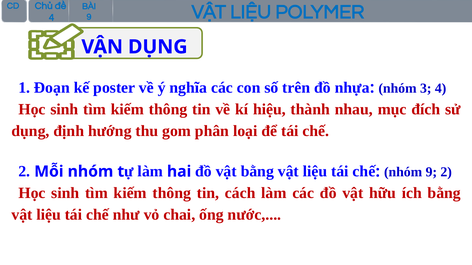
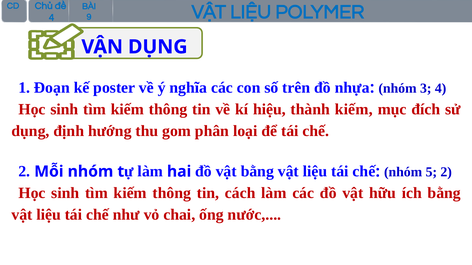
thành nhau: nhau -> kiếm (354, 109)
nhóm 9: 9 -> 5 (431, 172)
